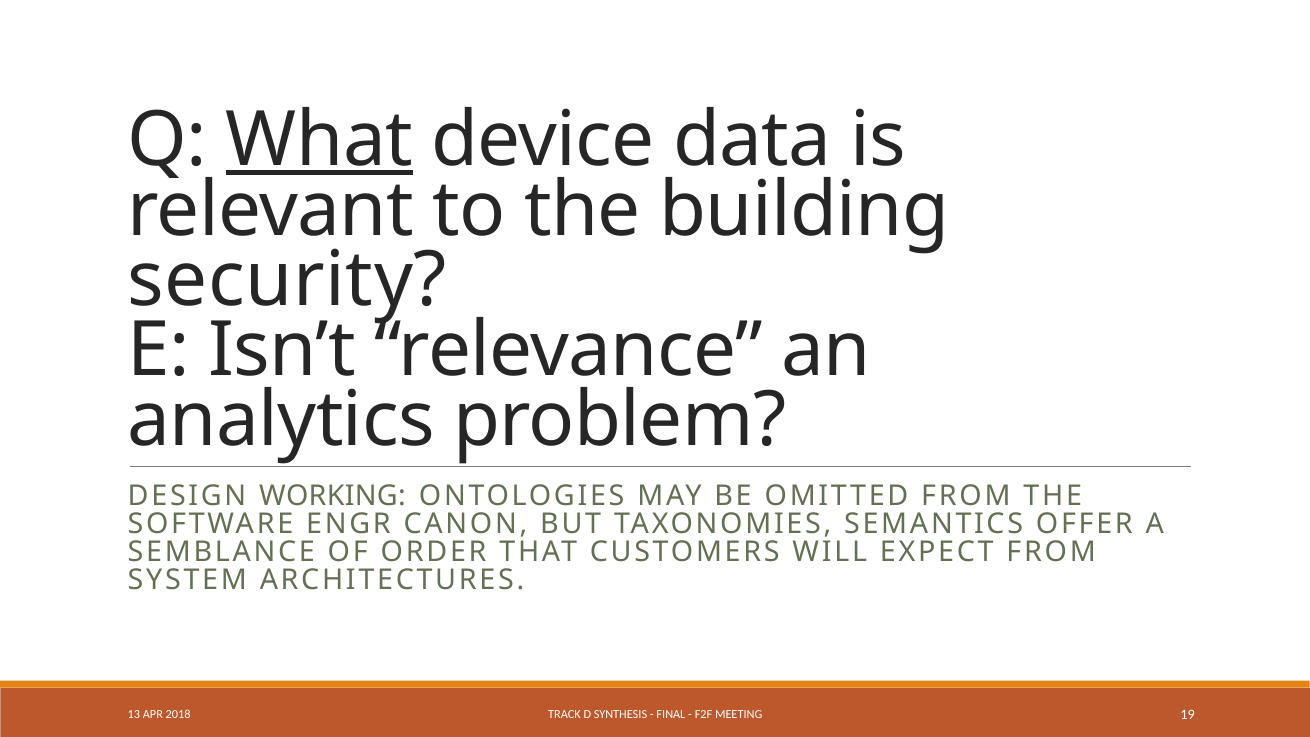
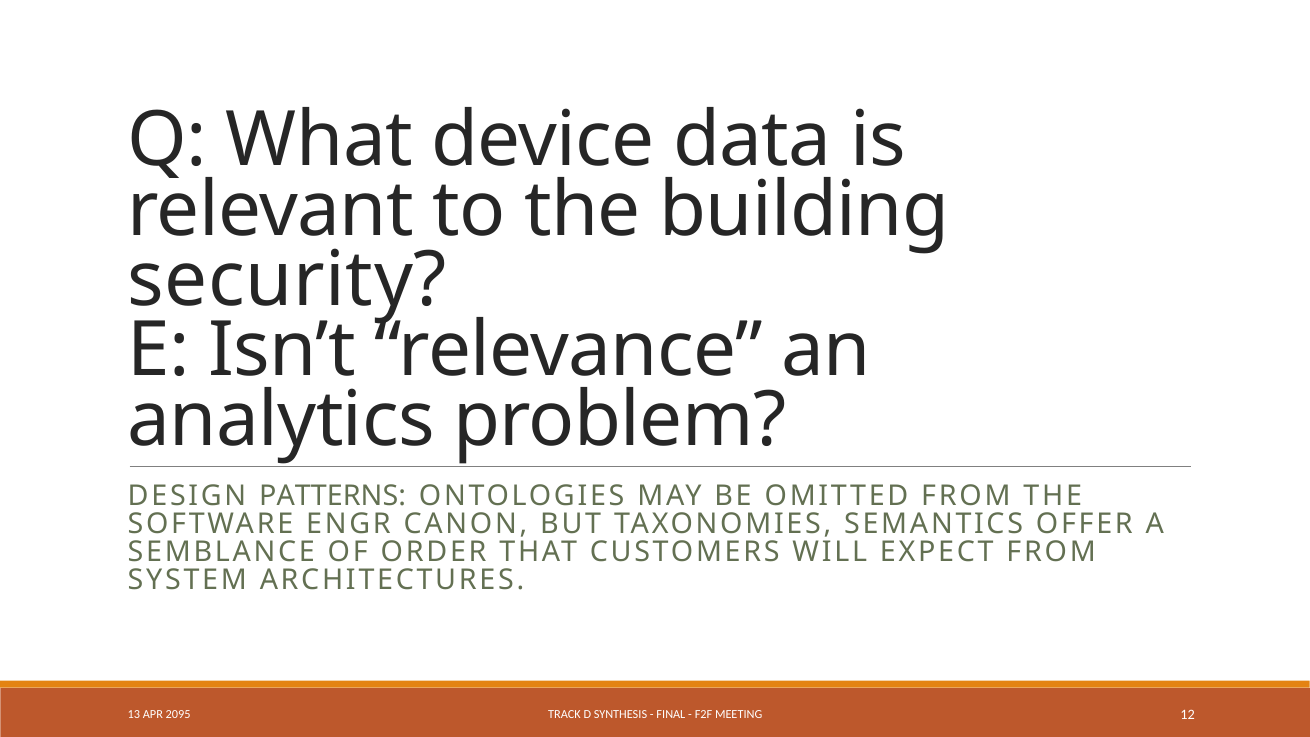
What underline: present -> none (319, 140)
WORKING: WORKING -> PATTERNS (333, 496)
2018: 2018 -> 2095 (178, 715)
19: 19 -> 12 (1188, 715)
